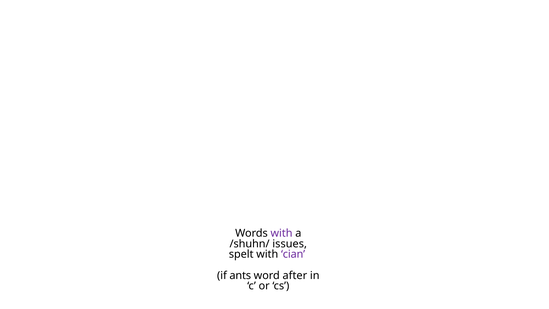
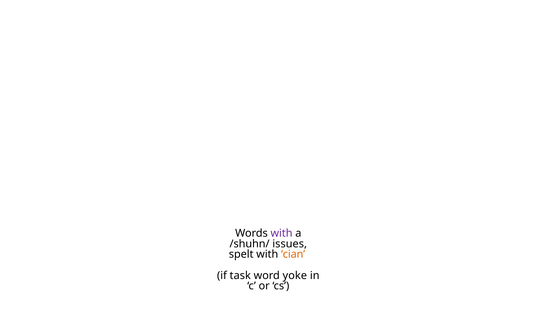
cian colour: purple -> orange (293, 254)
ants: ants -> task (240, 275)
after: after -> yoke (295, 275)
